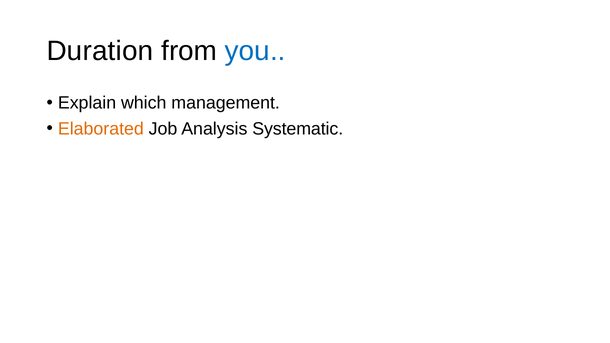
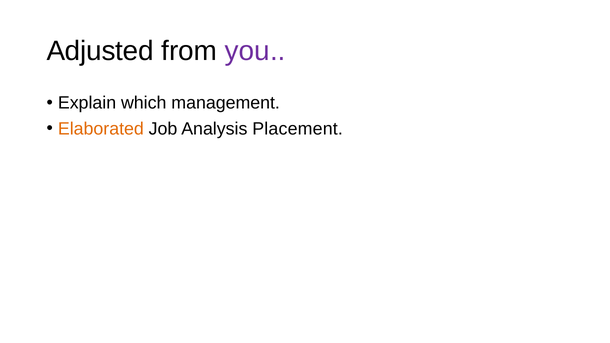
Duration: Duration -> Adjusted (100, 51)
you colour: blue -> purple (255, 51)
Systematic: Systematic -> Placement (298, 129)
